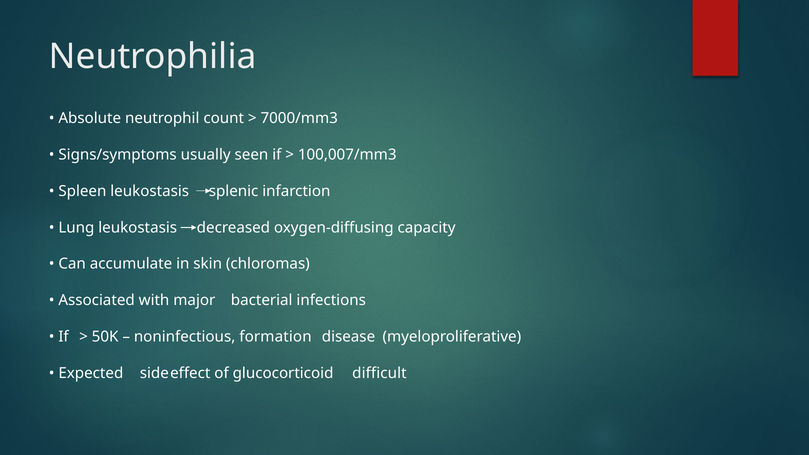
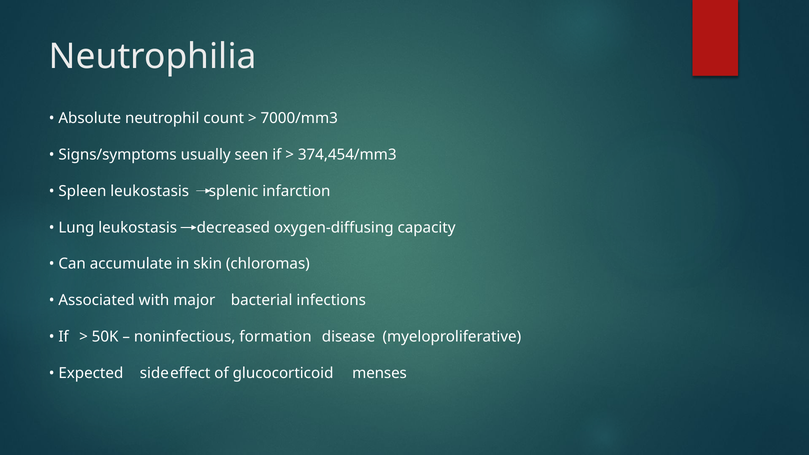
100,007/mm3: 100,007/mm3 -> 374,454/mm3 (347, 155)
difficult: difficult -> menses (380, 373)
